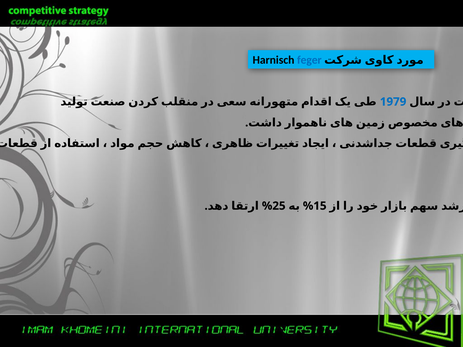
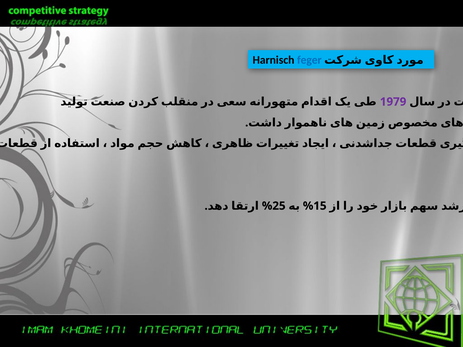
1979 colour: blue -> purple (393, 102)
